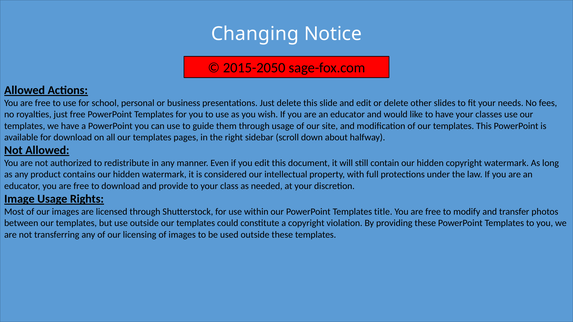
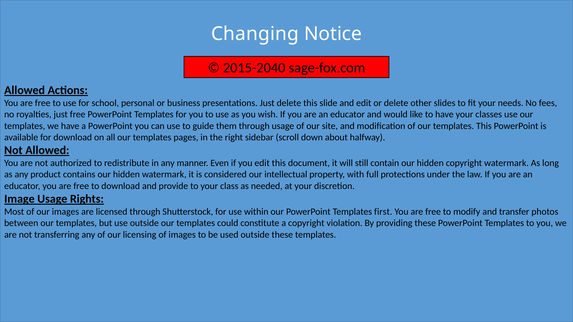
2015-2050: 2015-2050 -> 2015-2040 (254, 68)
title: title -> first (383, 212)
